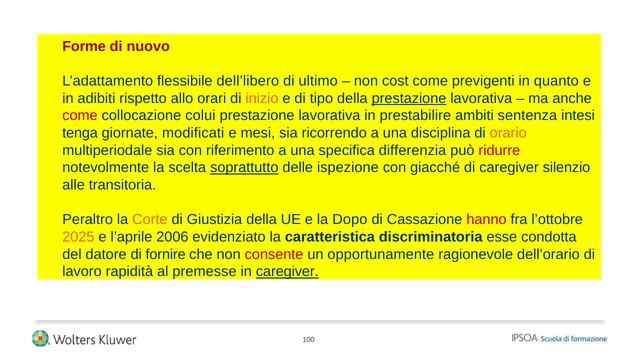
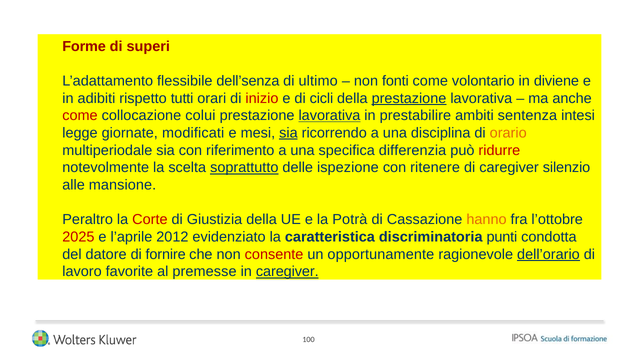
nuovo: nuovo -> superi (148, 46)
dell’libero: dell’libero -> dell’senza (248, 81)
cost: cost -> fonti (395, 81)
previgenti: previgenti -> volontario (483, 81)
quanto: quanto -> diviene (556, 81)
allo: allo -> tutti (182, 98)
inizio colour: orange -> red (262, 98)
tipo: tipo -> cicli (321, 98)
lavorativa underline: none -> present (329, 116)
tenga: tenga -> legge (80, 133)
sia underline: none -> present (288, 133)
giacché: giacché -> ritenere (435, 168)
transitoria: transitoria -> mansione (123, 185)
Corte colour: orange -> red (150, 220)
Dopo: Dopo -> Potrà (350, 220)
hanno colour: red -> orange (486, 220)
2025 colour: orange -> red (78, 237)
2006: 2006 -> 2012 (172, 237)
esse: esse -> punti (502, 237)
dell’orario underline: none -> present (548, 255)
rapidità: rapidità -> favorite (129, 272)
